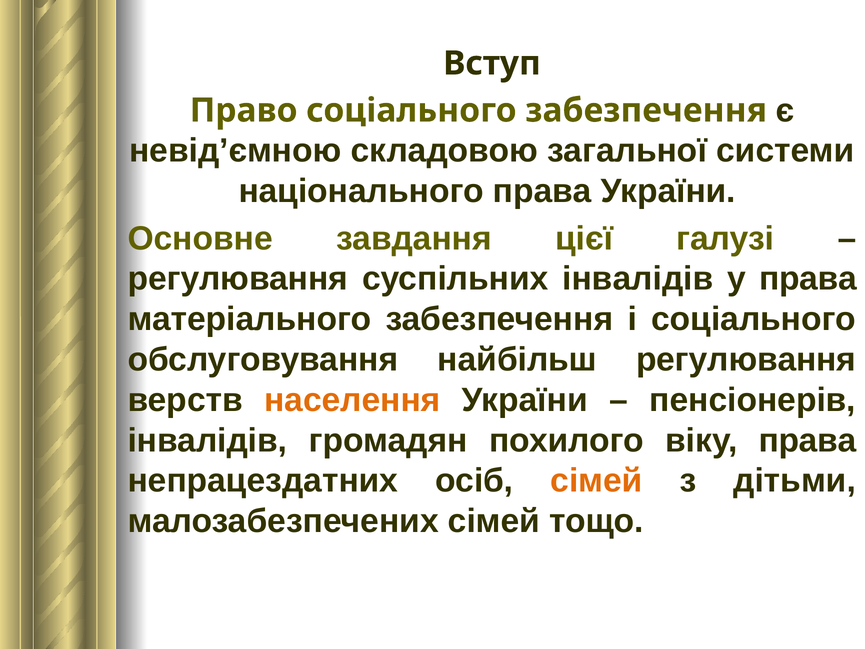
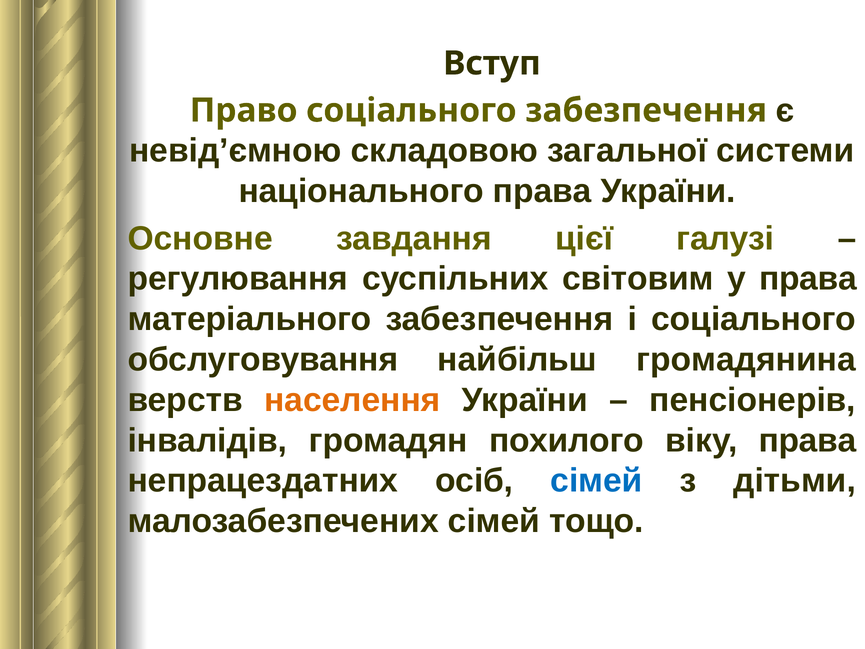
суспільних інвалідів: інвалідів -> світовим (638, 279)
найбільш регулювання: регулювання -> громадянина (746, 360)
сімей colour: orange -> blue (596, 481)
